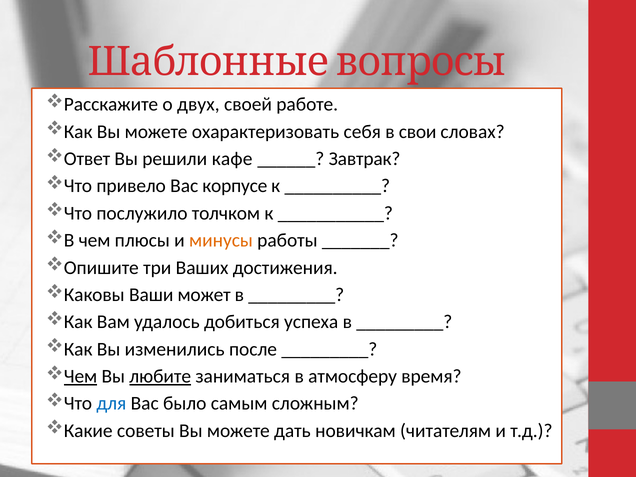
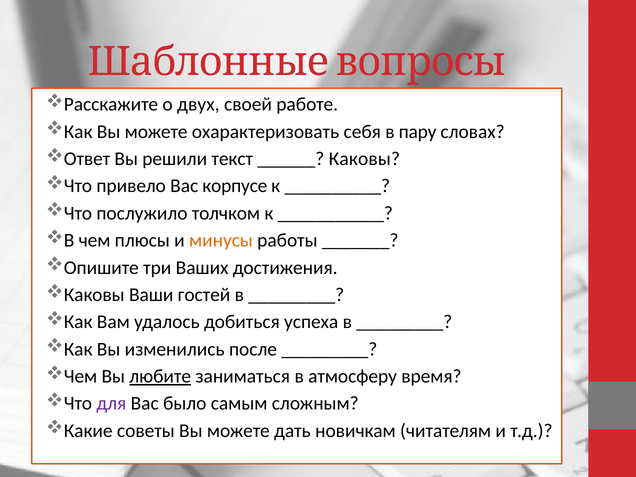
свои: свои -> пару (418, 132)
кафе: кафе -> текст (232, 159)
Завтрак: Завтрак -> Каковы (364, 159)
может: может -> гостей (204, 295)
Чем underline: present -> none (81, 376)
для colour: blue -> purple (111, 404)
